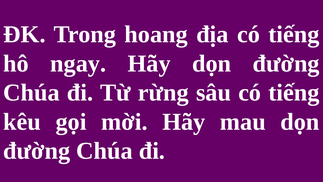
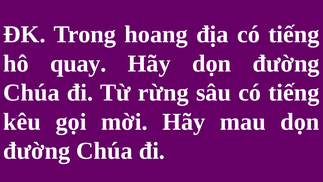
ngay: ngay -> quay (78, 63)
